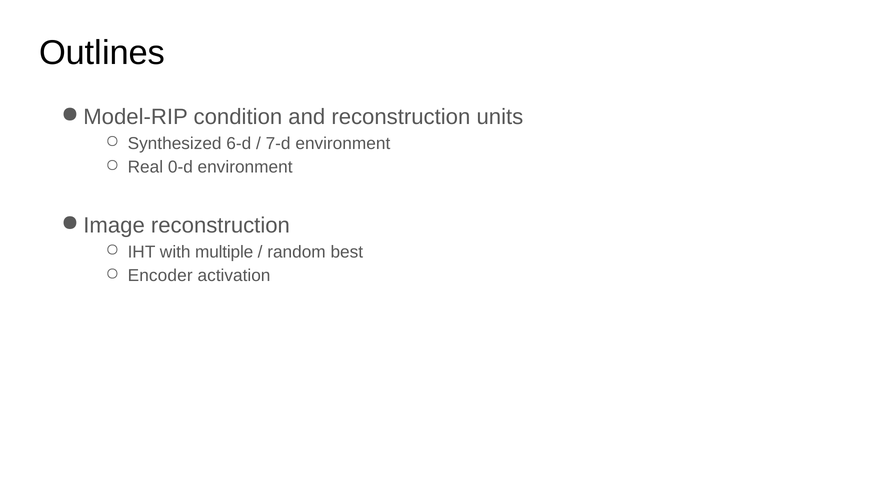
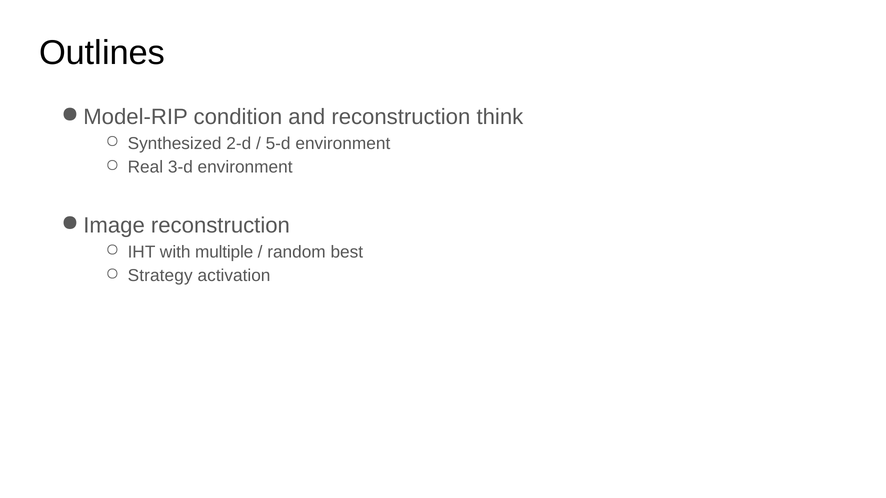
units: units -> think (500, 117)
6-d: 6-d -> 2-d (239, 144)
7-d: 7-d -> 5-d (278, 144)
0-d: 0-d -> 3-d (180, 167)
Encoder: Encoder -> Strategy (160, 276)
